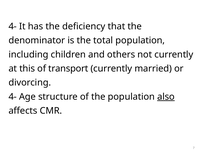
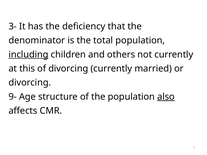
4-: 4- -> 3- (13, 26)
including underline: none -> present (28, 55)
of transport: transport -> divorcing (68, 69)
4-: 4- -> 9- (13, 97)
